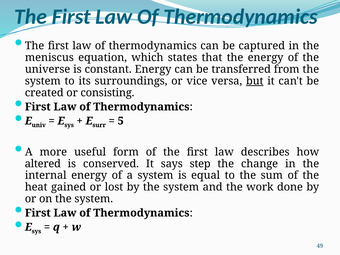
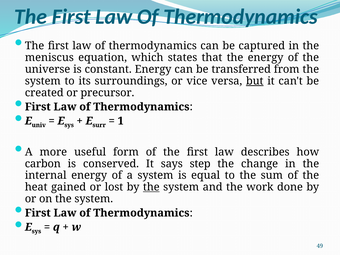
consisting: consisting -> precursor (107, 93)
5: 5 -> 1 (121, 121)
altered: altered -> carbon (43, 164)
the underline: none -> present (151, 187)
